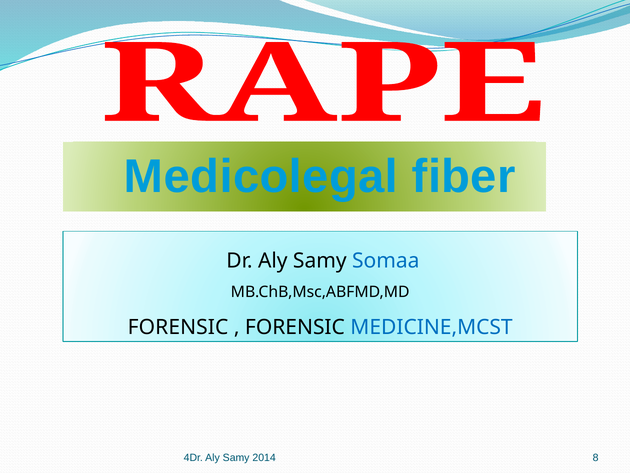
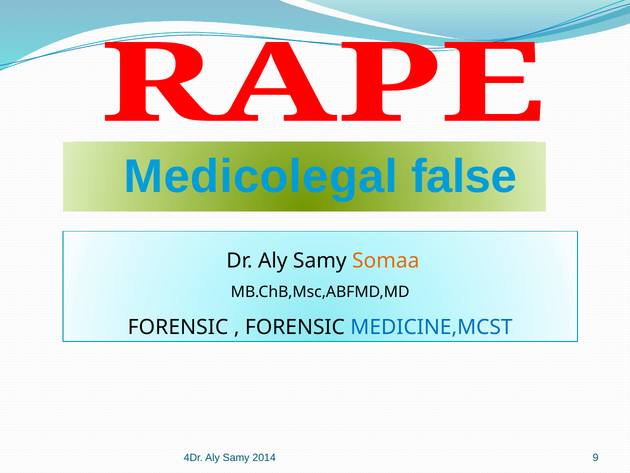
fiber: fiber -> false (464, 176)
Somaa colour: blue -> orange (386, 261)
8: 8 -> 9 (596, 458)
